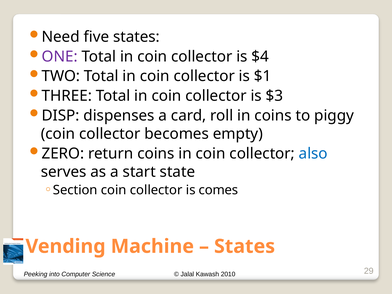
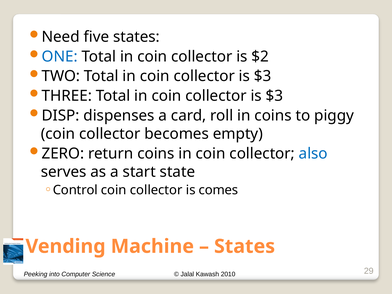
ONE colour: purple -> blue (60, 57)
$4: $4 -> $2 (260, 57)
$1: $1 -> $3 (263, 76)
Section: Section -> Control (75, 190)
